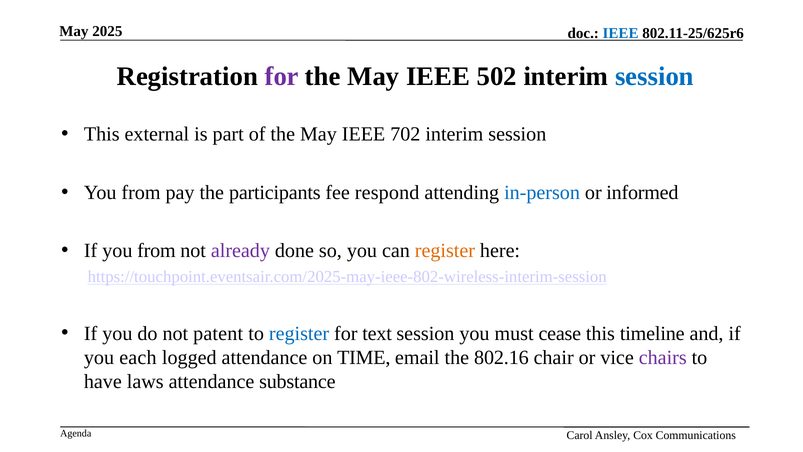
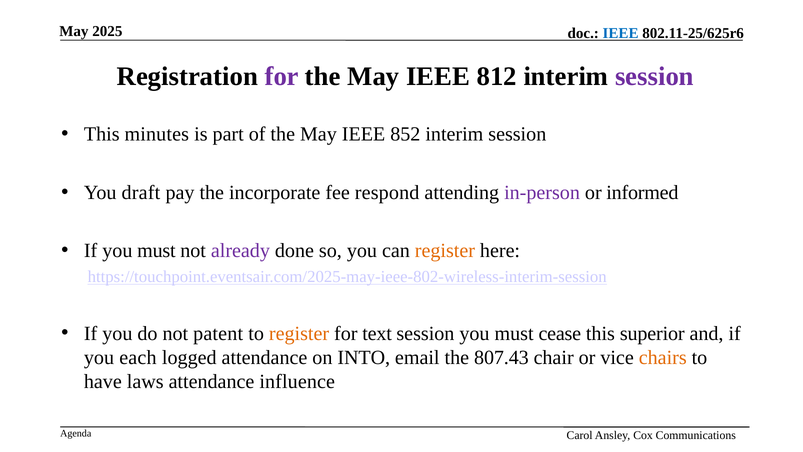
502: 502 -> 812 (497, 76)
session colour: blue -> purple (654, 76)
external: external -> minutes (157, 134)
702: 702 -> 852 (405, 134)
from: from -> draft (141, 192)
participants: participants -> incorporate (275, 192)
in-person colour: blue -> purple (542, 192)
If you from: from -> must (156, 251)
register colour: blue -> orange (299, 333)
timeline: timeline -> superior (652, 333)
TIME: TIME -> INTO (364, 357)
802.16: 802.16 -> 807.43 (501, 357)
chairs colour: purple -> orange (663, 357)
substance: substance -> influence (297, 381)
